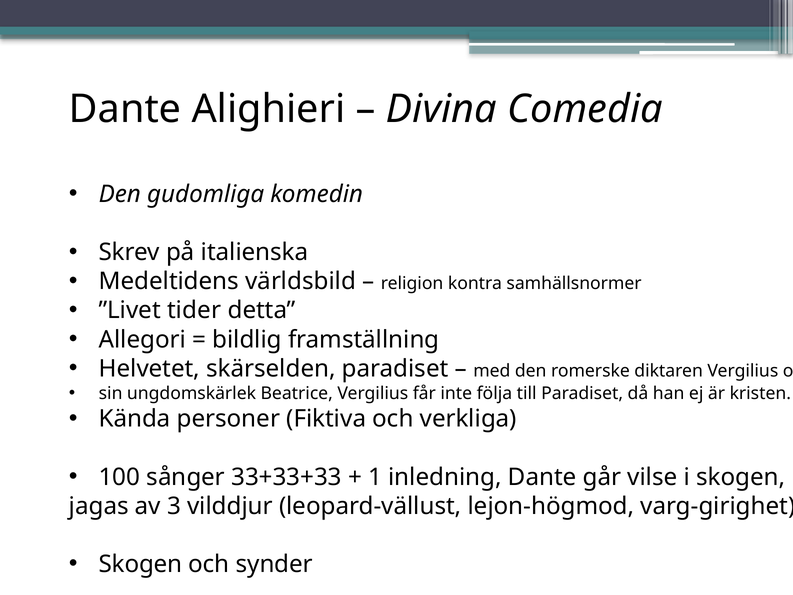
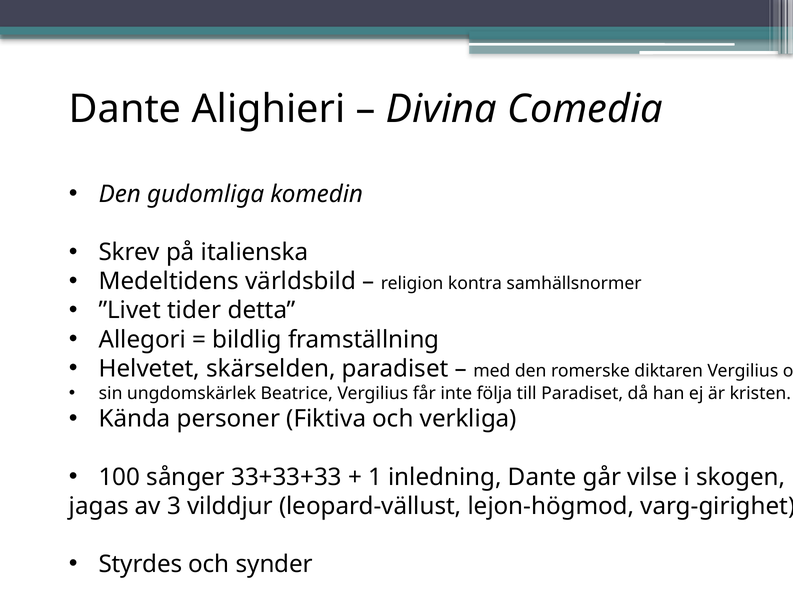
Skogen: Skogen -> Styrdes (140, 564)
